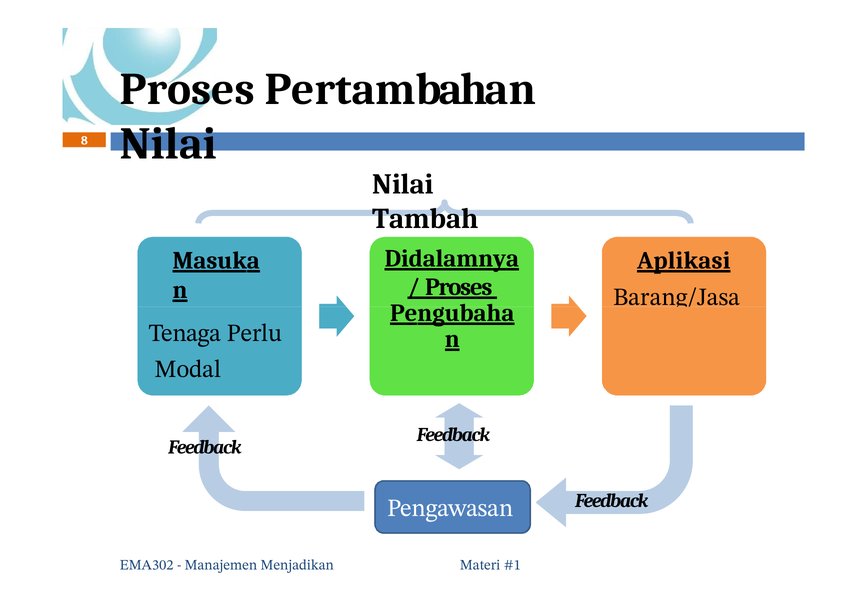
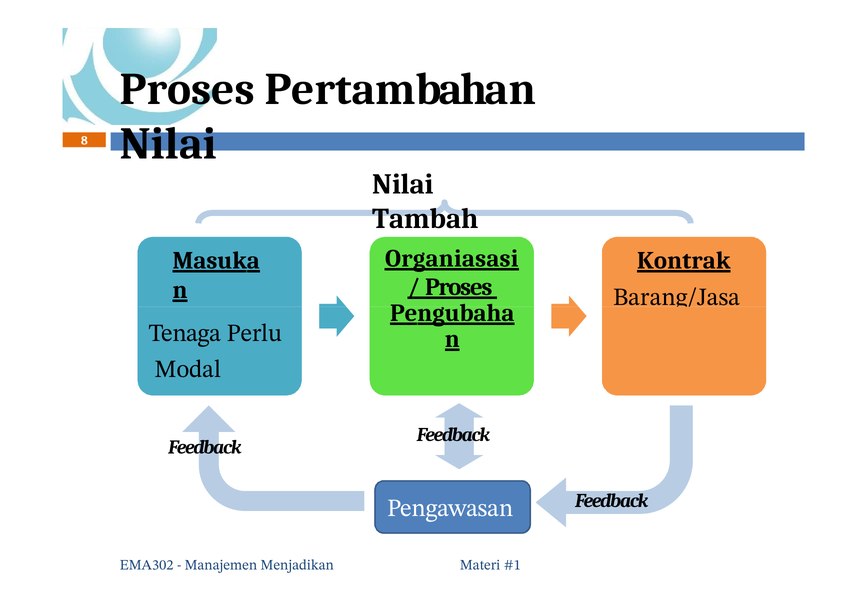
Didalamnya: Didalamnya -> Organiasasi (452, 259)
Aplikasi: Aplikasi -> Kontrak (684, 261)
